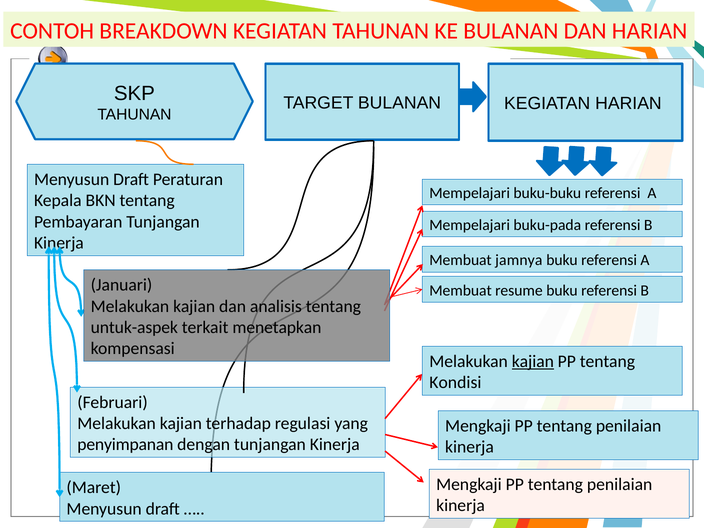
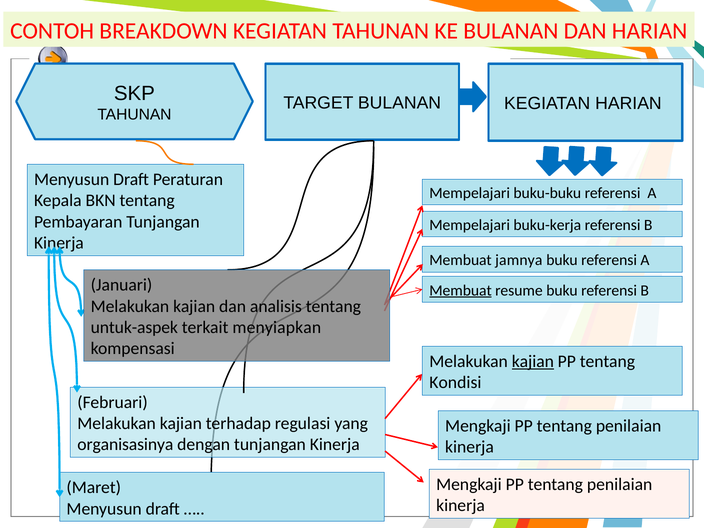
buku-pada: buku-pada -> buku-kerja (547, 225)
Membuat underline: none -> present (461, 290)
menetapkan: menetapkan -> menyiapkan (277, 327)
penyimpanan: penyimpanan -> organisasinya (125, 445)
